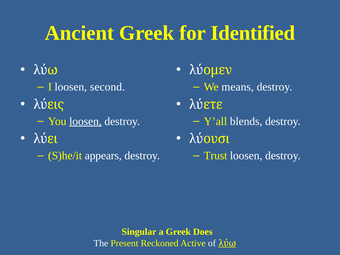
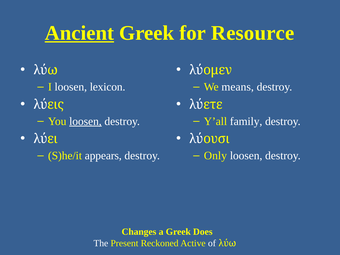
Ancient underline: none -> present (79, 33)
Identified: Identified -> Resource (253, 33)
second: second -> lexicon (108, 87)
blends: blends -> family (246, 121)
Trust: Trust -> Only (215, 156)
Singular: Singular -> Changes (139, 232)
λύω underline: present -> none (227, 243)
